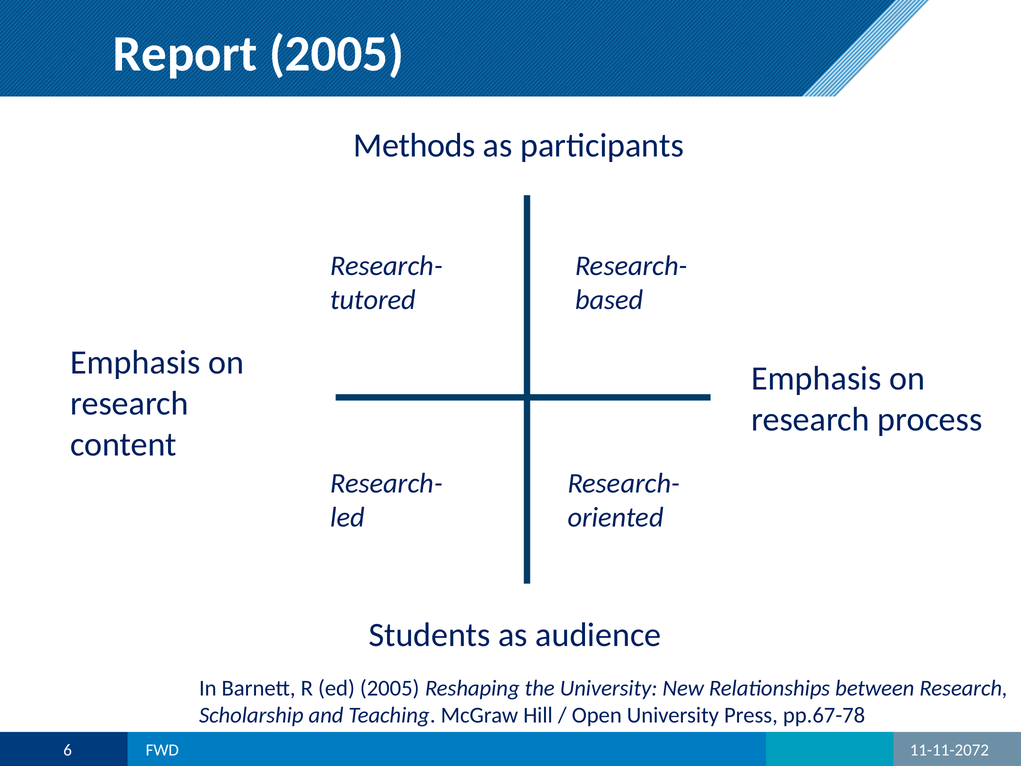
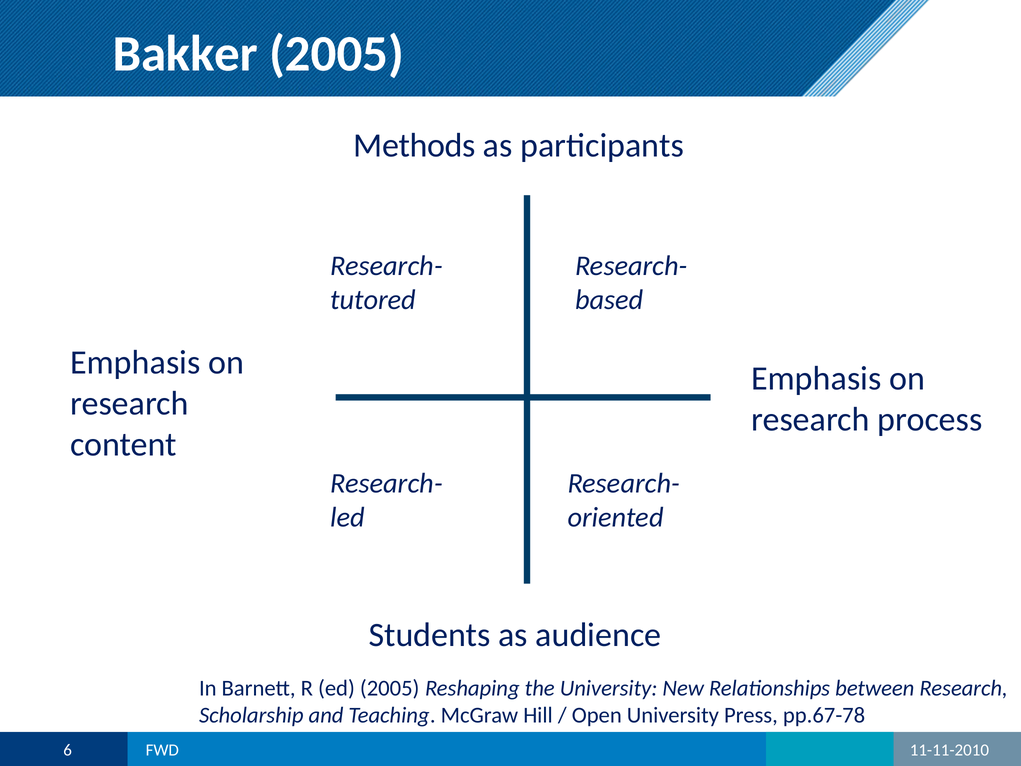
Report: Report -> Bakker (185, 54)
11-11-2072: 11-11-2072 -> 11-11-2010 (949, 750)
